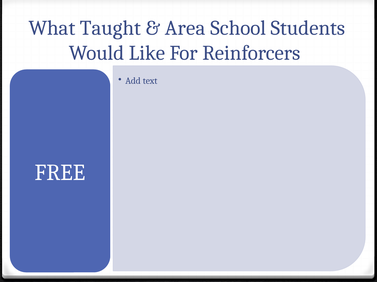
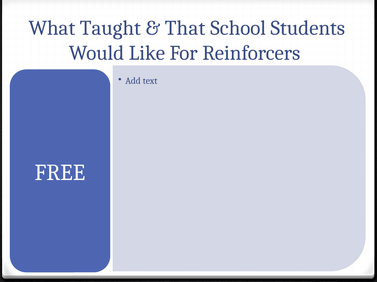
Area: Area -> That (185, 28)
